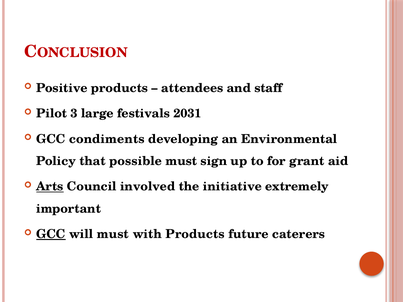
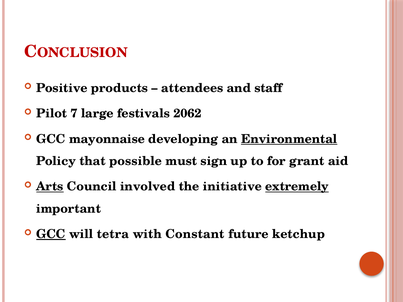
3: 3 -> 7 (74, 114)
2031: 2031 -> 2062 (187, 114)
condiments: condiments -> mayonnaise (107, 139)
Environmental underline: none -> present (289, 139)
extremely underline: none -> present (297, 187)
will must: must -> tetra (113, 234)
with Products: Products -> Constant (195, 234)
caterers: caterers -> ketchup (299, 234)
